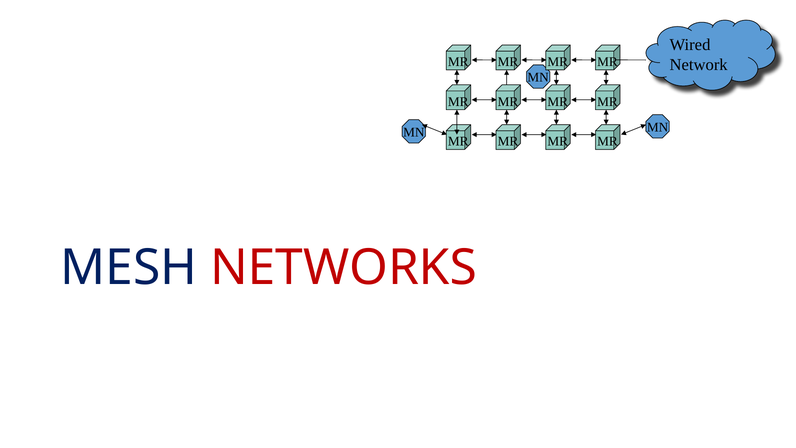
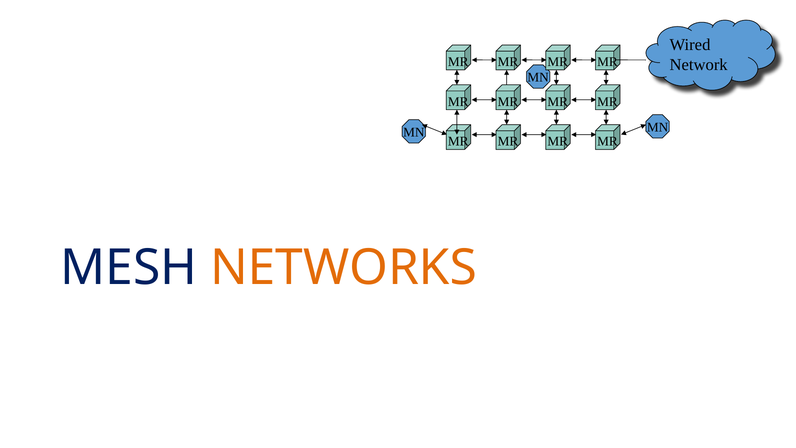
NETWORKS colour: red -> orange (344, 268)
